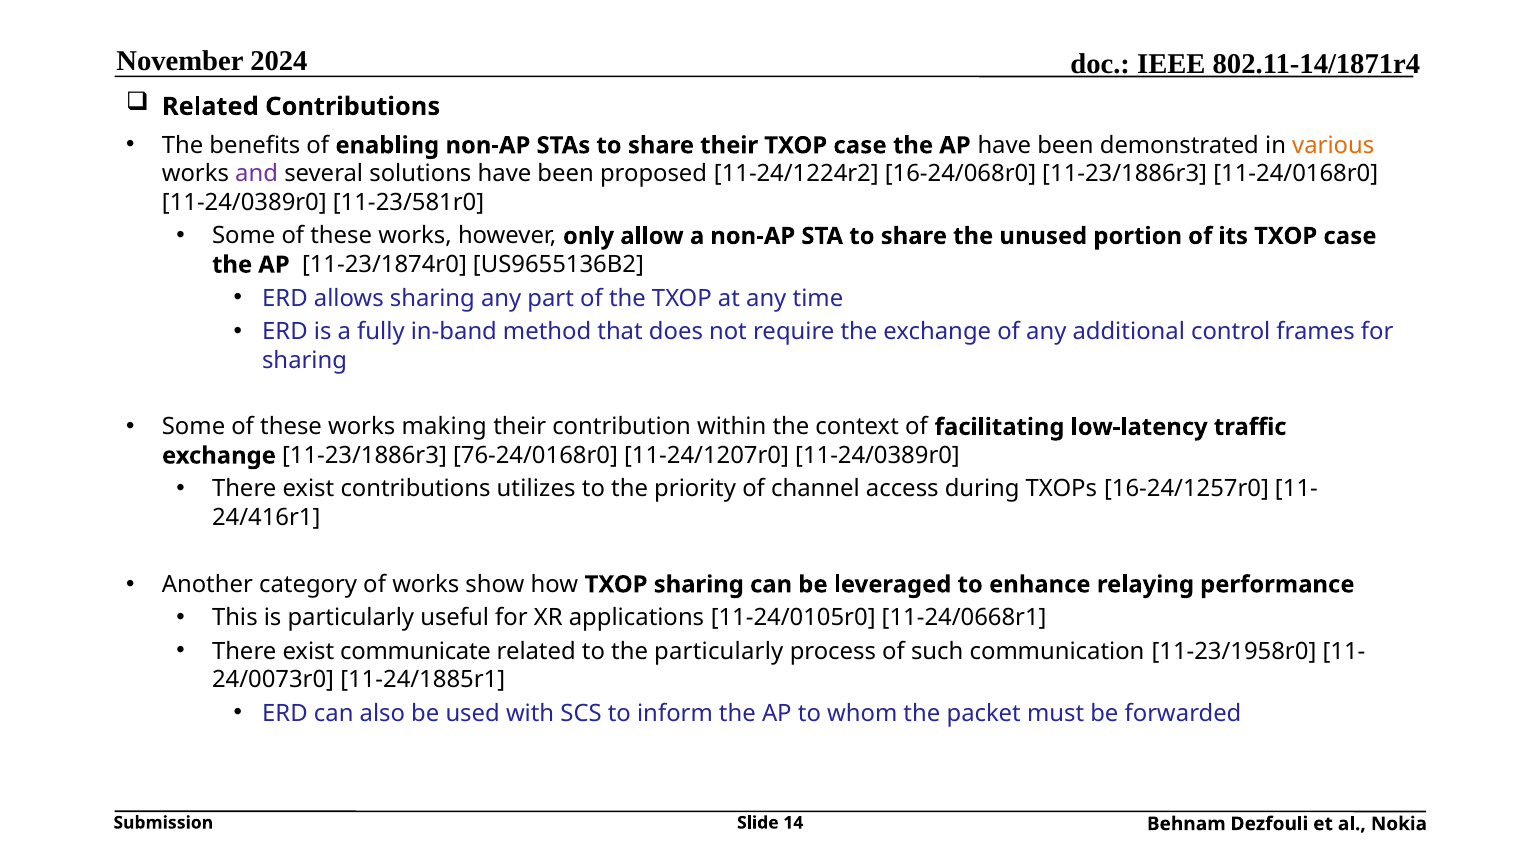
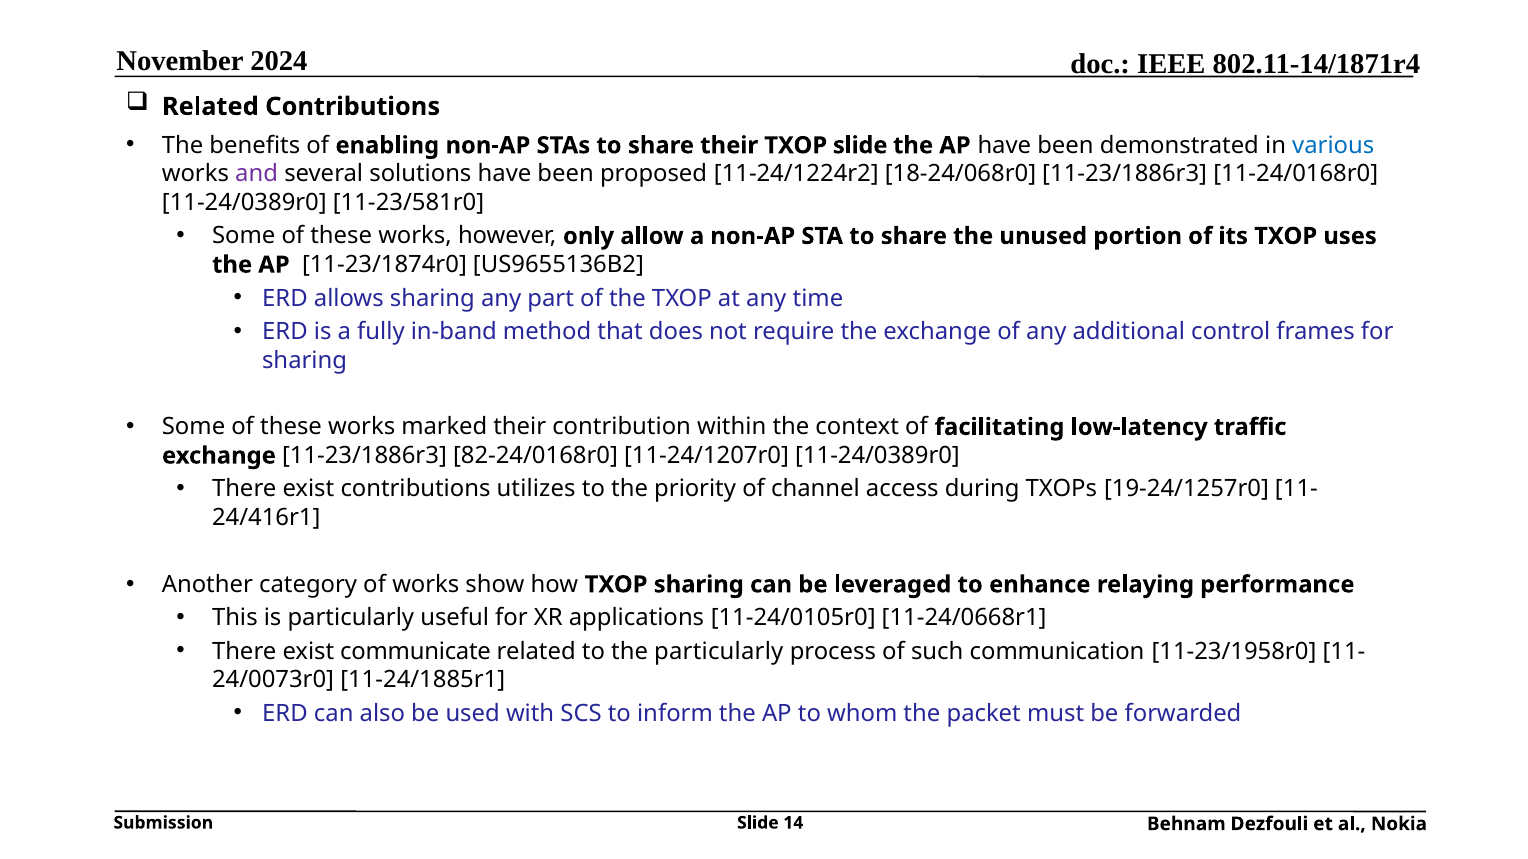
their TXOP case: case -> slide (860, 146)
various colour: orange -> blue (1333, 146)
16-24/068r0: 16-24/068r0 -> 18-24/068r0 (960, 174)
its TXOP case: case -> uses (1350, 236)
making: making -> marked (444, 427)
76-24/0168r0: 76-24/0168r0 -> 82-24/0168r0 (535, 456)
16-24/1257r0: 16-24/1257r0 -> 19-24/1257r0 (1186, 489)
